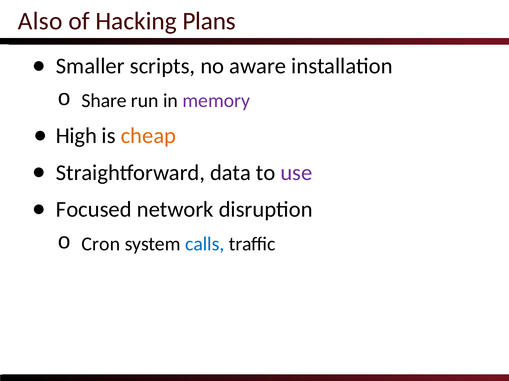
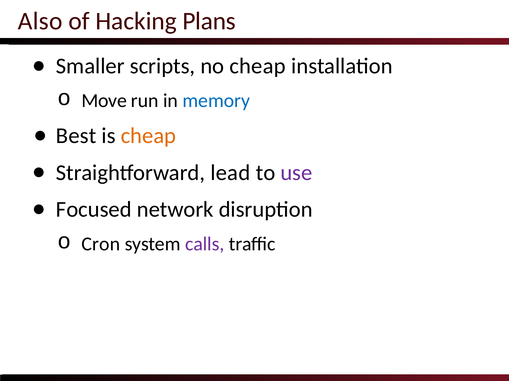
no aware: aware -> cheap (258, 66)
Share: Share -> Move (104, 101)
memory colour: purple -> blue (216, 101)
High: High -> Best (76, 136)
data: data -> lead (230, 173)
calls colour: blue -> purple (205, 244)
